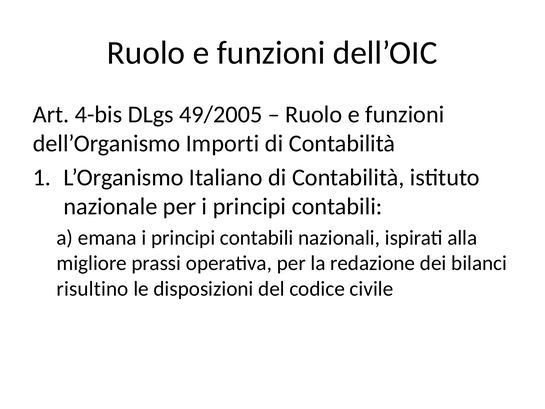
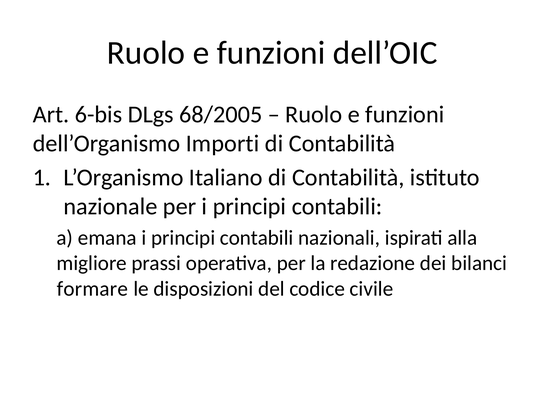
4-bis: 4-bis -> 6-bis (99, 114)
49/2005: 49/2005 -> 68/2005 (221, 114)
risultino: risultino -> formare (92, 289)
